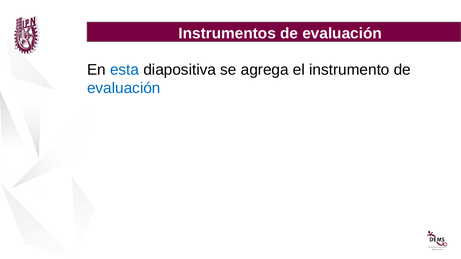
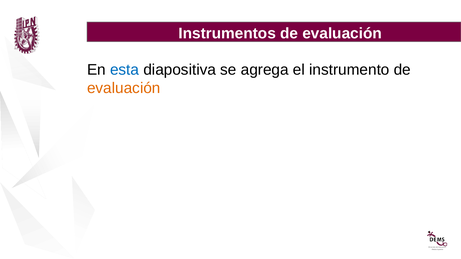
evaluación colour: blue -> orange (124, 88)
